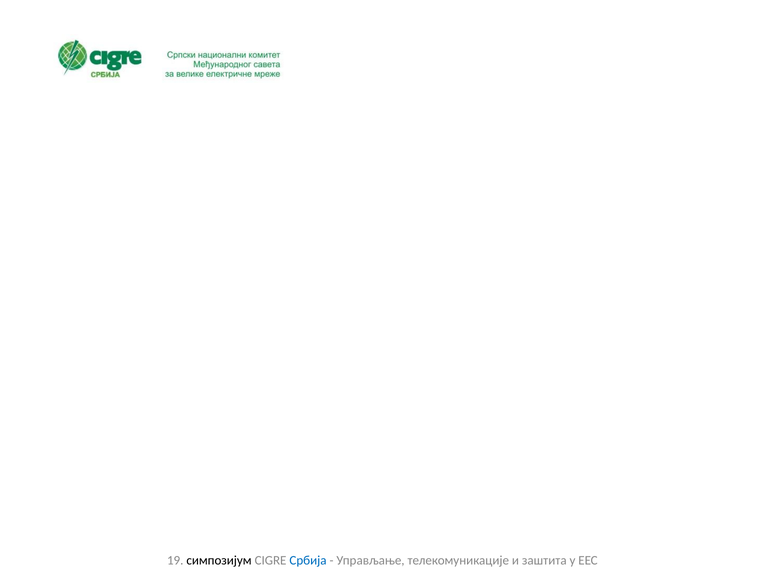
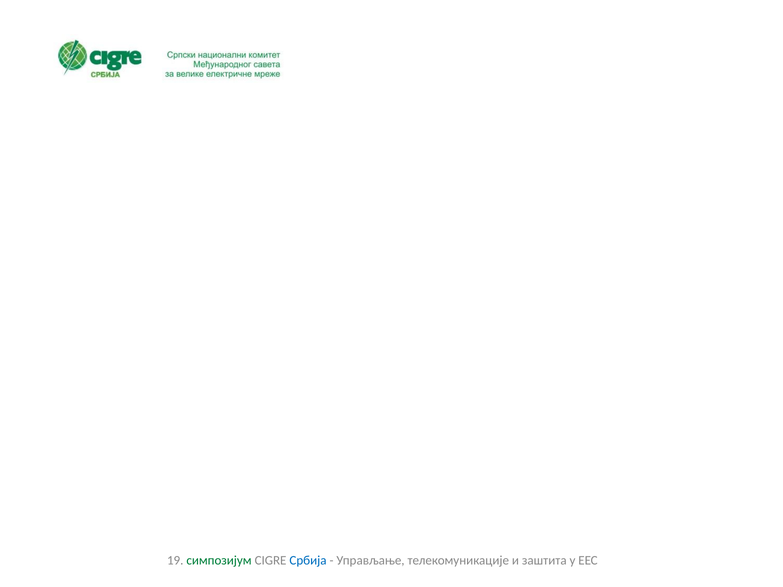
симпозијум colour: black -> green (219, 561)
